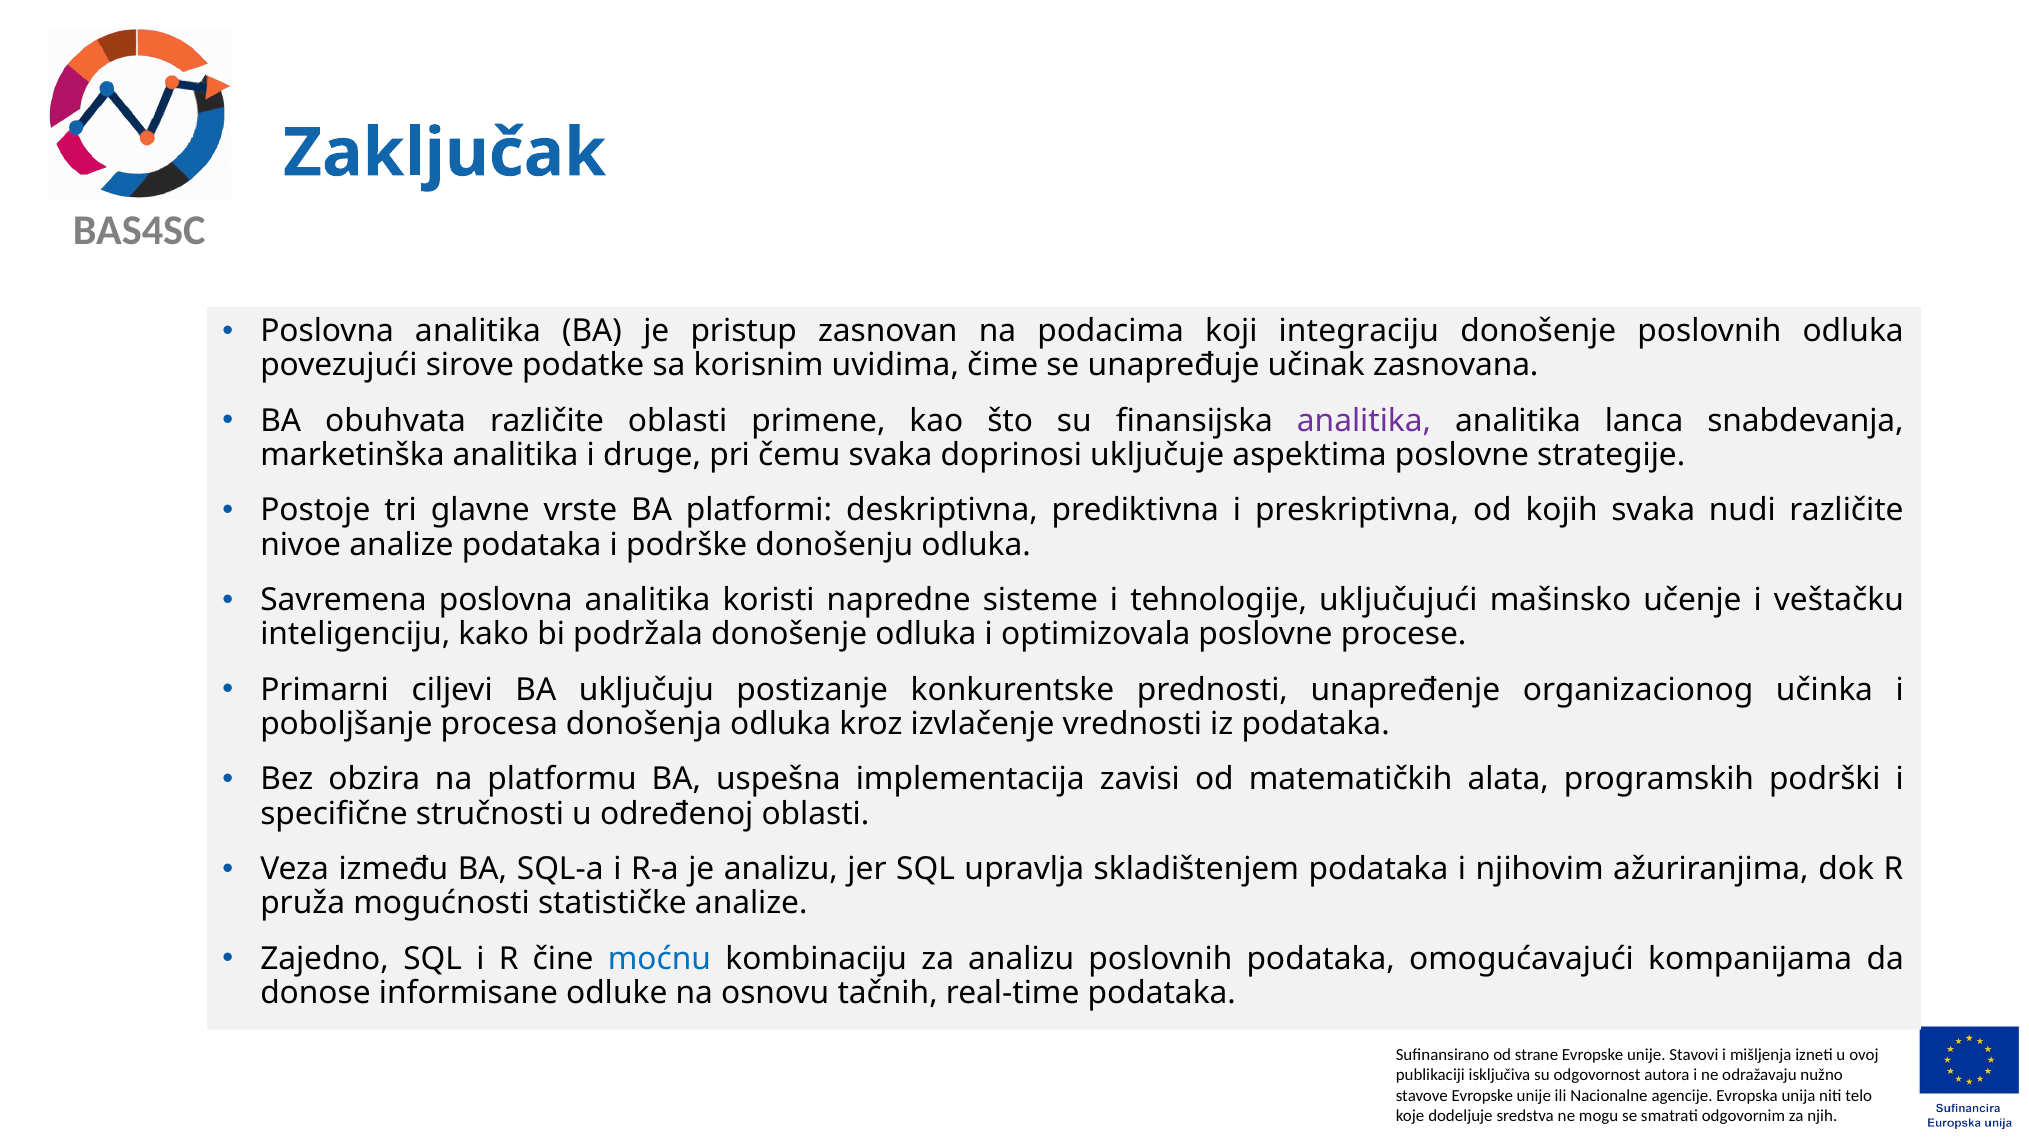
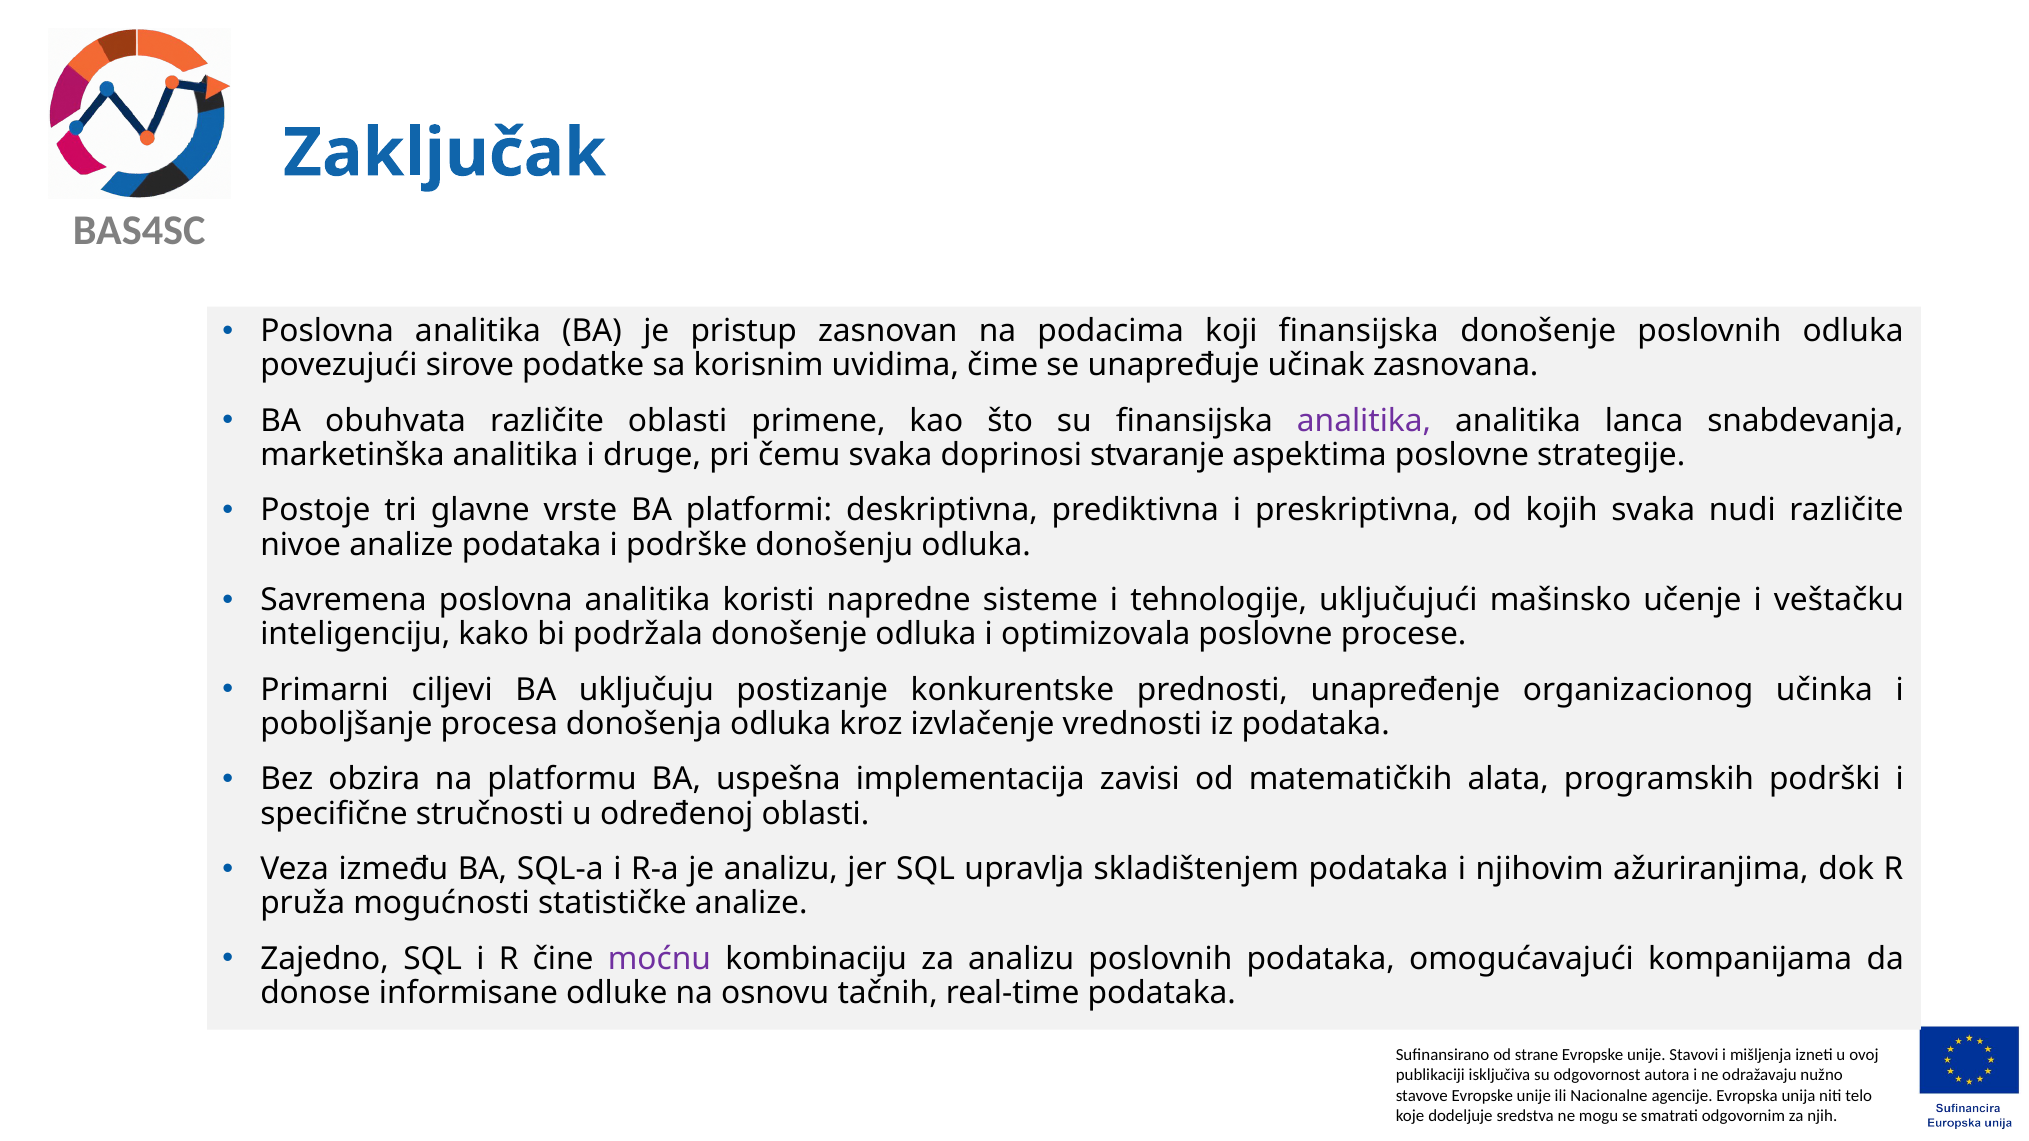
koji integraciju: integraciju -> finansijska (1359, 331)
uključuje: uključuje -> stvaranje (1157, 455)
moćnu colour: blue -> purple (659, 959)
